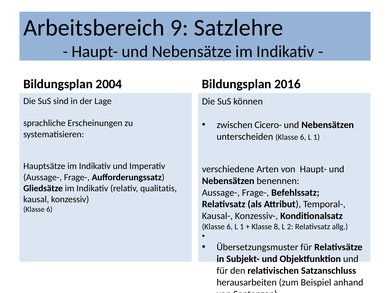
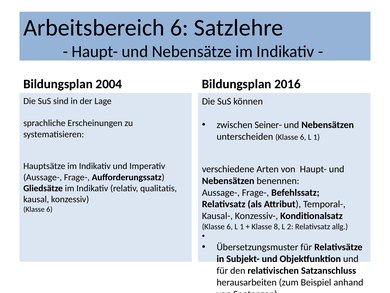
Arbeitsbereich 9: 9 -> 6 (179, 28)
Cicero-: Cicero- -> Seiner- (268, 125)
